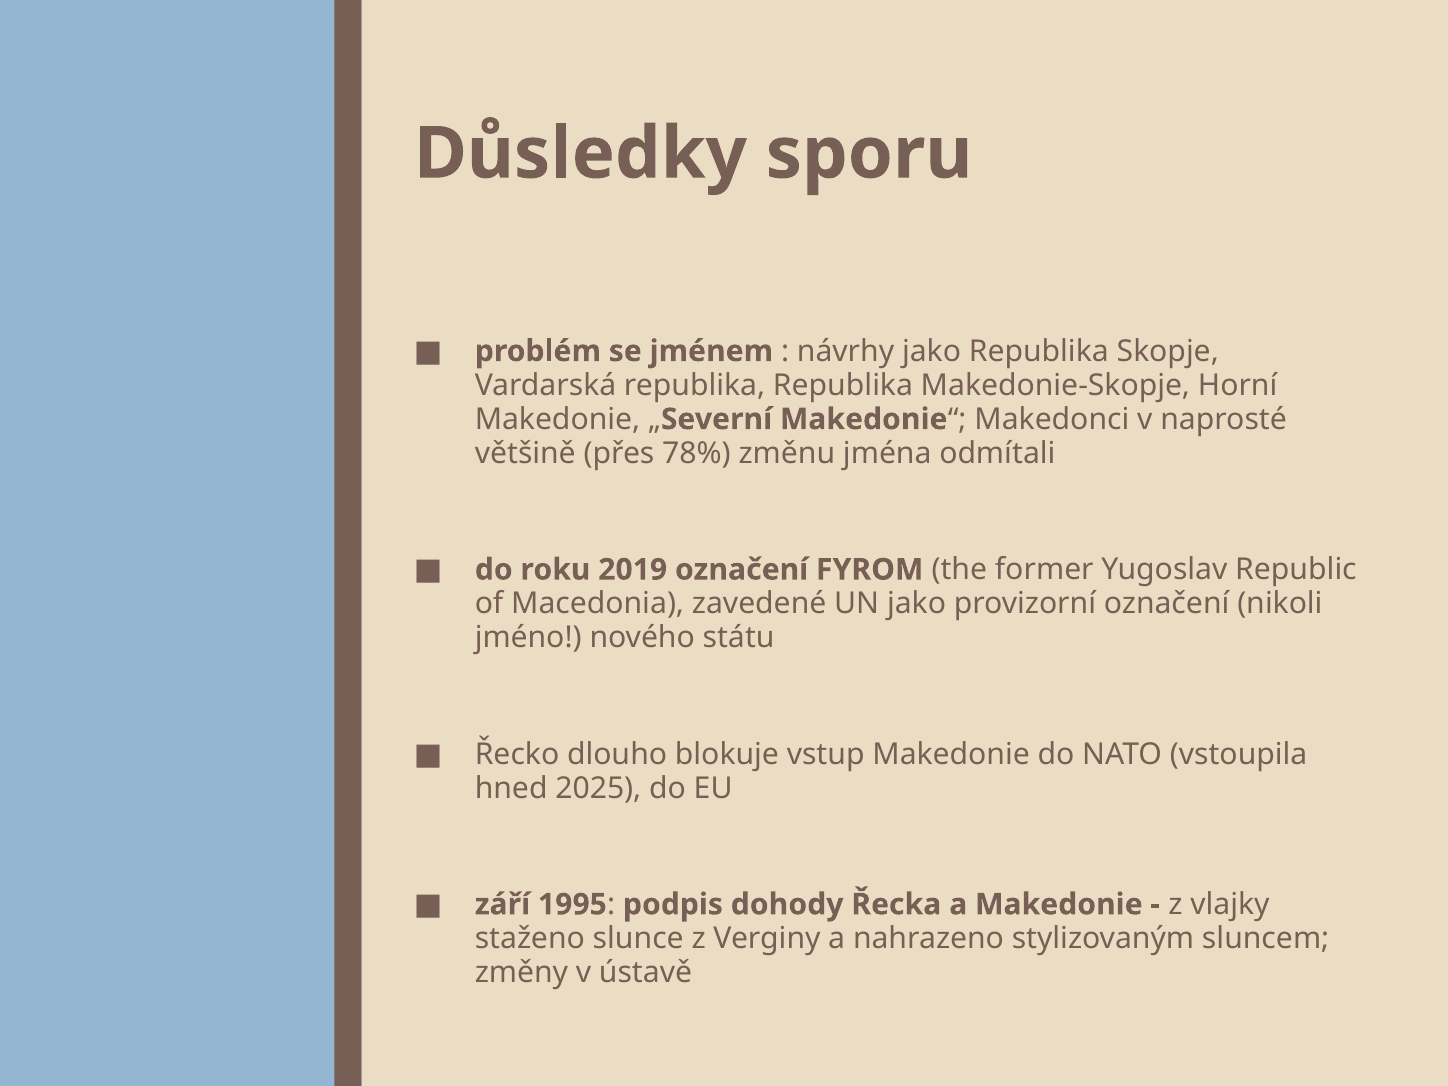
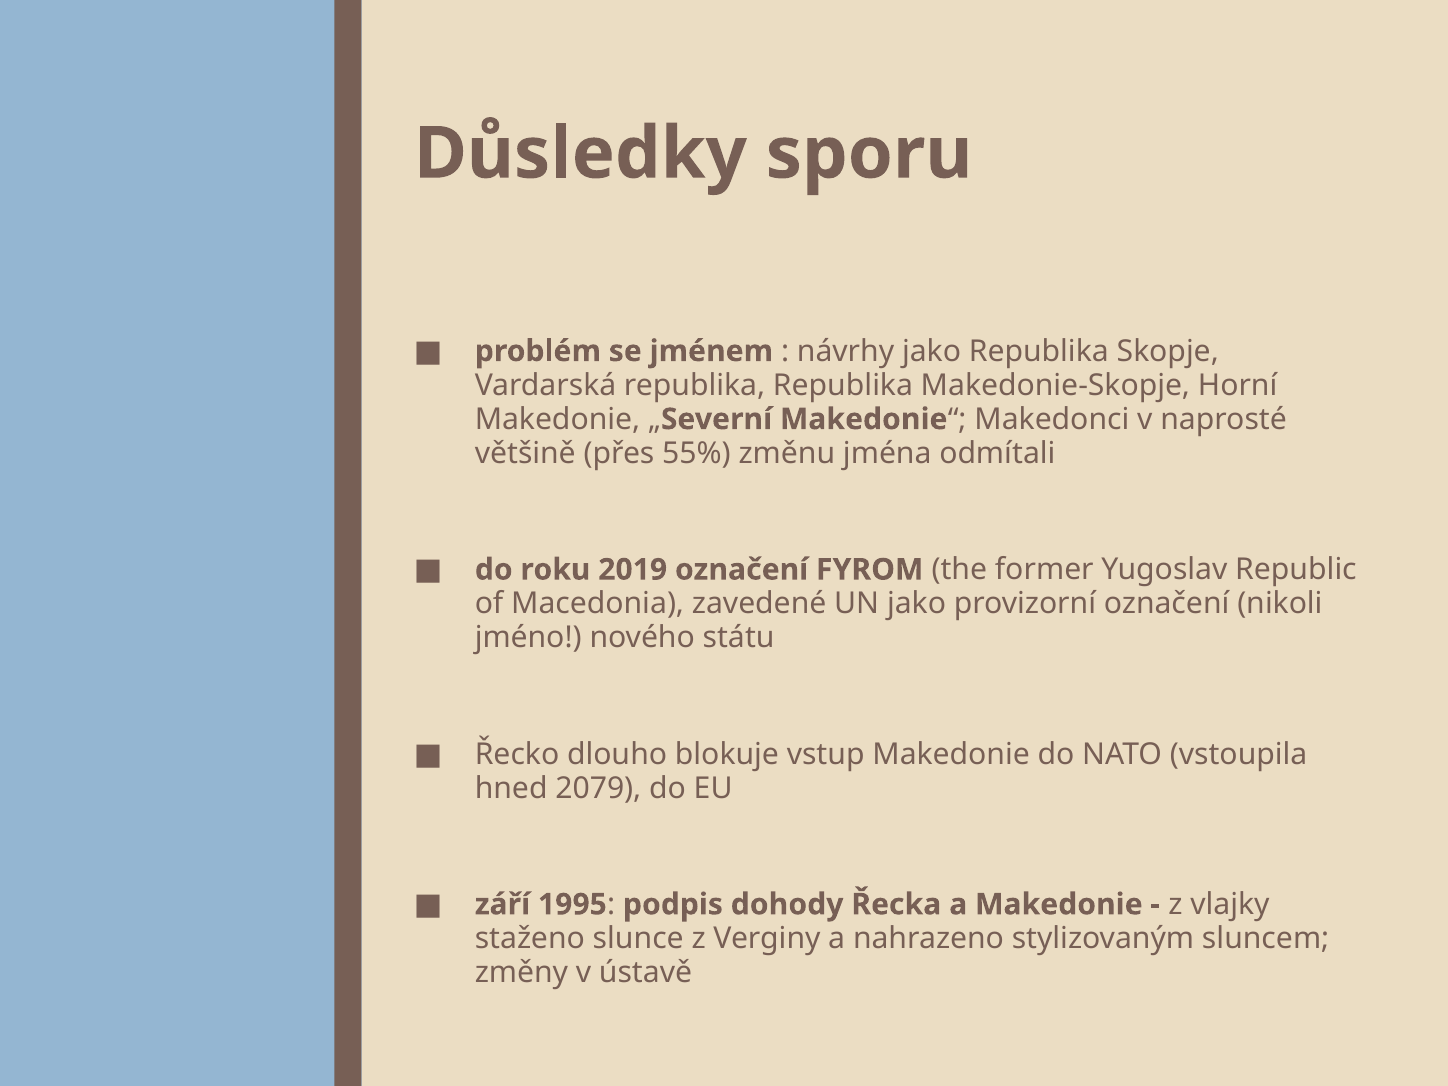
78%: 78% -> 55% (696, 453)
2025: 2025 -> 2079 (598, 788)
